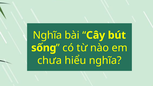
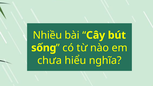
Nghĩa: Nghĩa -> Nhiều (47, 35)
